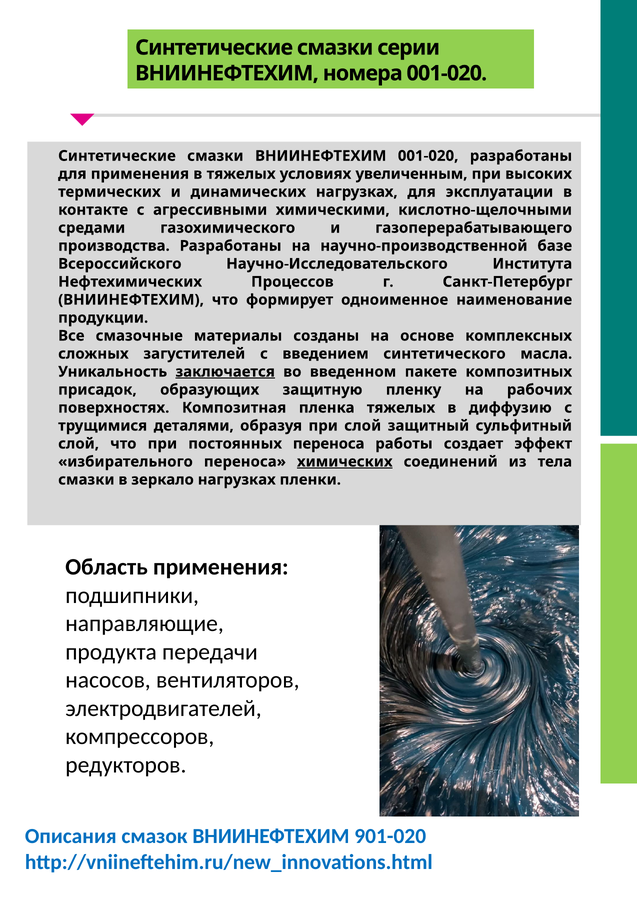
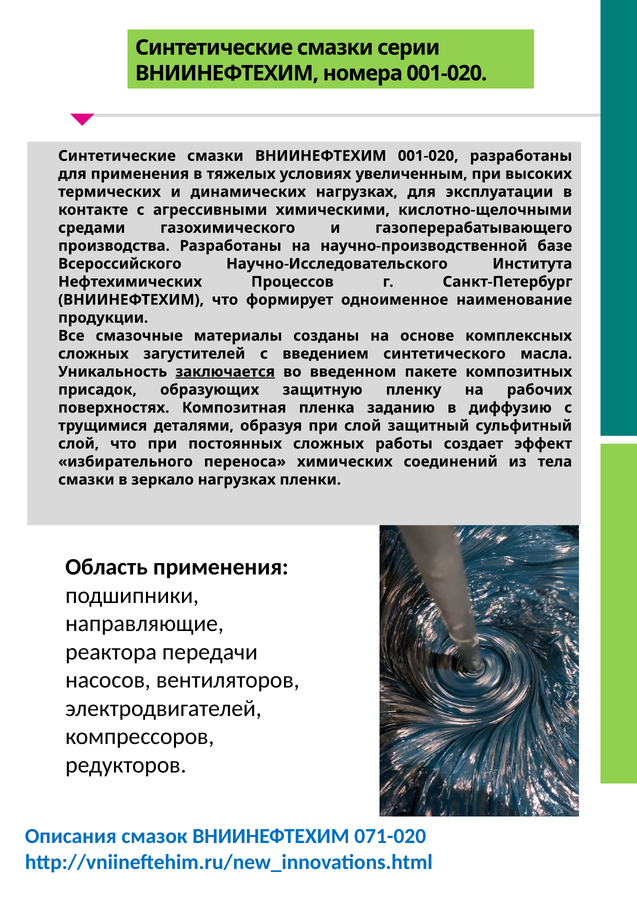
пленка тяжелых: тяжелых -> заданию (401, 408)
постоянных переноса: переноса -> сложных (329, 444)
химических underline: present -> none (345, 462)
продукта: продукта -> реактора (111, 652)
901-020: 901-020 -> 071-020 (390, 836)
